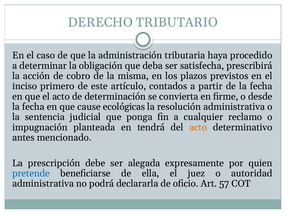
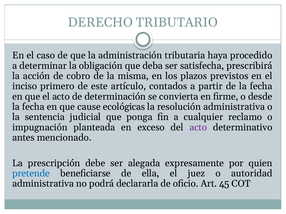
tendrá: tendrá -> exceso (151, 128)
acto colour: orange -> purple (198, 128)
57: 57 -> 45 (224, 184)
